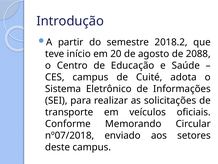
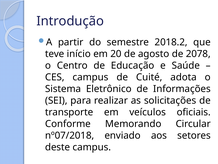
2088: 2088 -> 2078 (198, 54)
